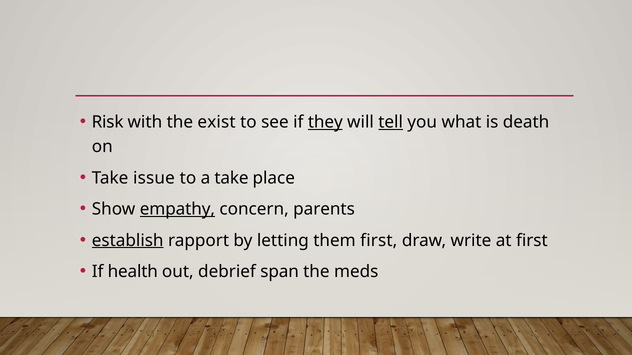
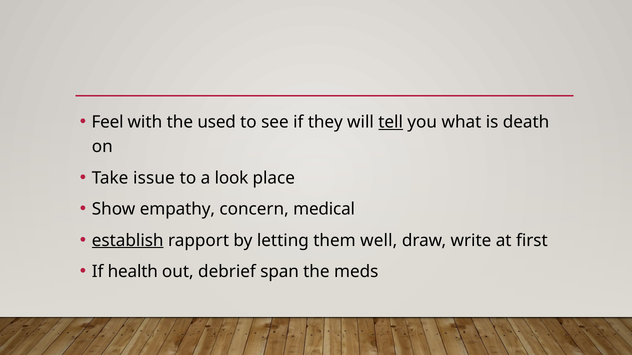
Risk: Risk -> Feel (108, 122)
exist: exist -> used (217, 122)
they underline: present -> none (325, 122)
a take: take -> look (232, 178)
empathy underline: present -> none (177, 209)
parents: parents -> medical (324, 209)
them first: first -> well (379, 241)
